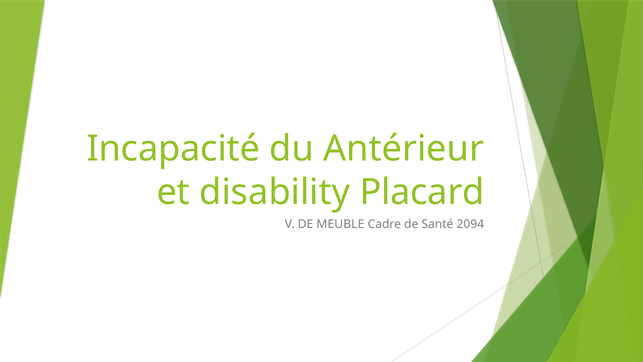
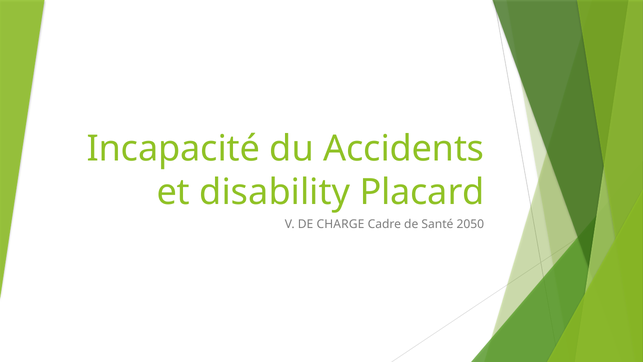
Antérieur: Antérieur -> Accidents (404, 149)
MEUBLE: MEUBLE -> CHARGE (340, 224)
2094: 2094 -> 2050 (470, 224)
